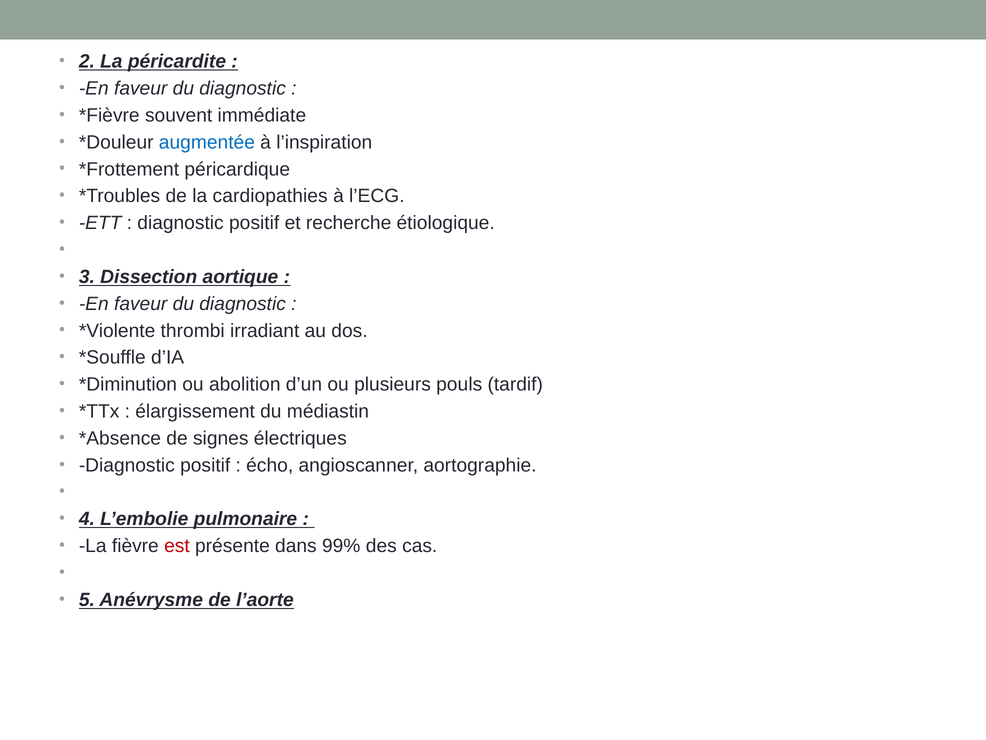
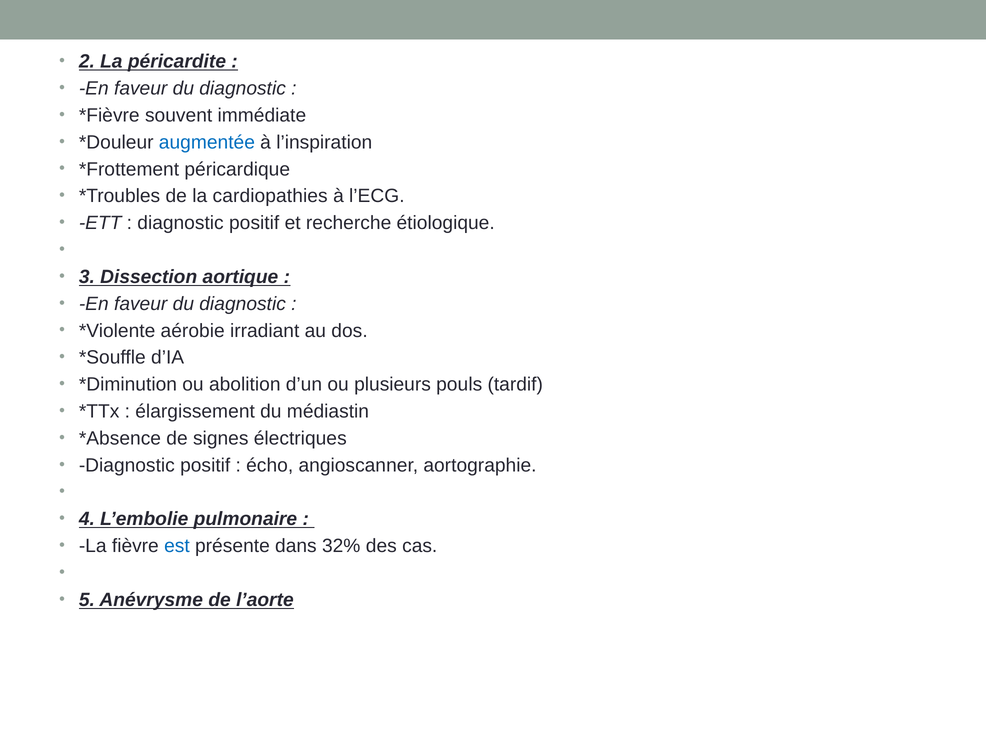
thrombi: thrombi -> aérobie (193, 330)
est colour: red -> blue (177, 546)
99%: 99% -> 32% (341, 546)
